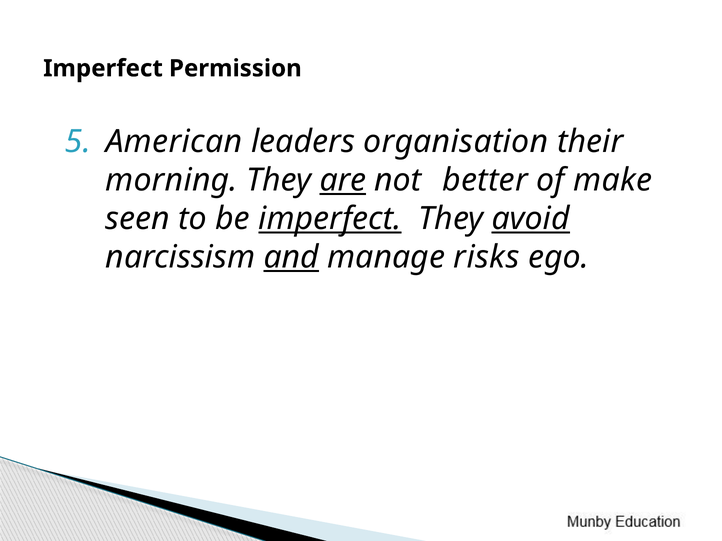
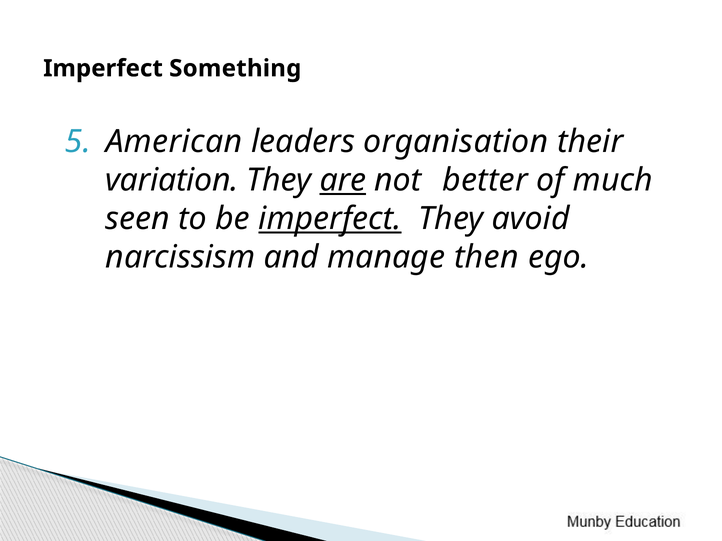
Permission: Permission -> Something (235, 68)
morning: morning -> variation (172, 181)
make: make -> much (613, 181)
avoid underline: present -> none (531, 219)
and underline: present -> none (291, 258)
risks: risks -> then (486, 258)
